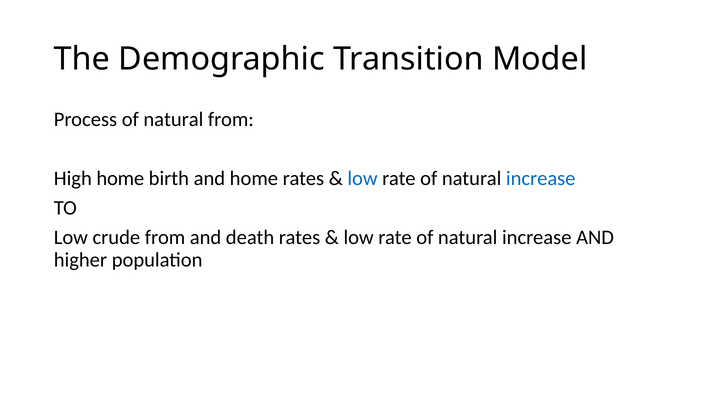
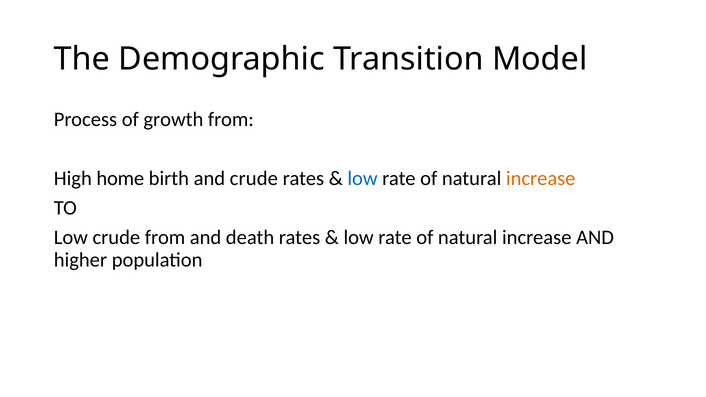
Process of natural: natural -> growth (173, 119)
and home: home -> crude (254, 179)
increase colour: blue -> orange (541, 179)
